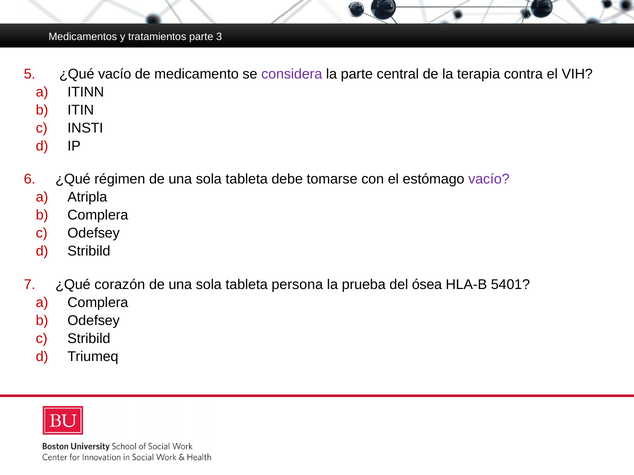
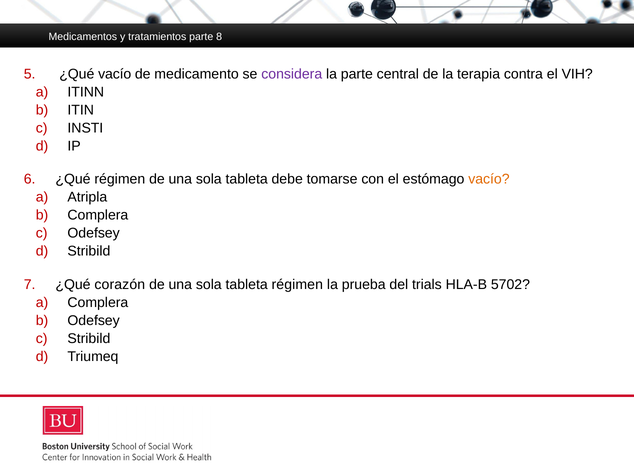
3: 3 -> 8 (219, 37)
vacío colour: purple -> orange (489, 179)
tableta persona: persona -> régimen (297, 285)
ósea: ósea -> trials (427, 285)
5401: 5401 -> 5702 (510, 285)
